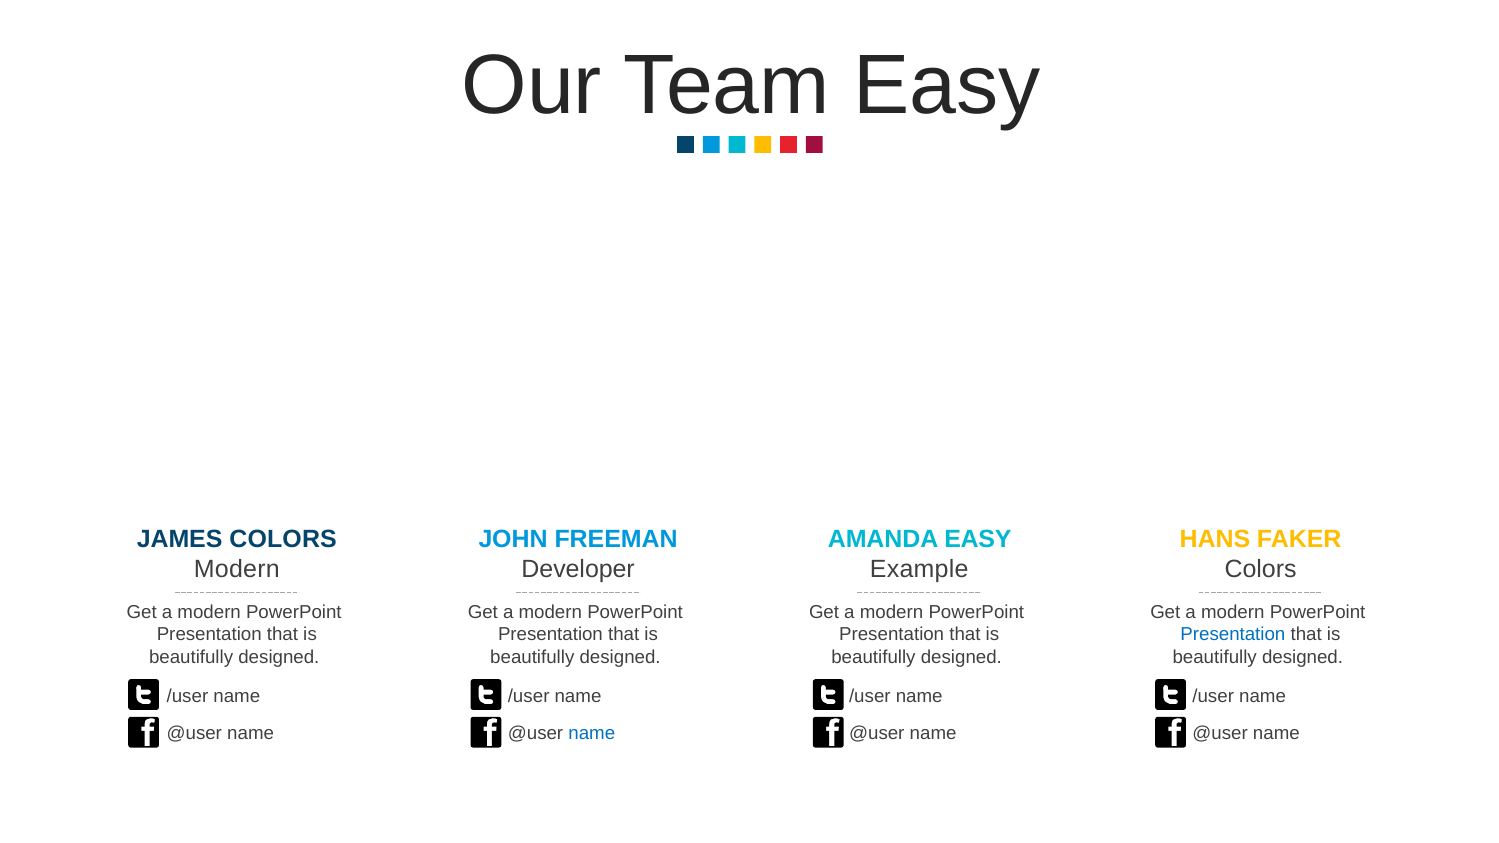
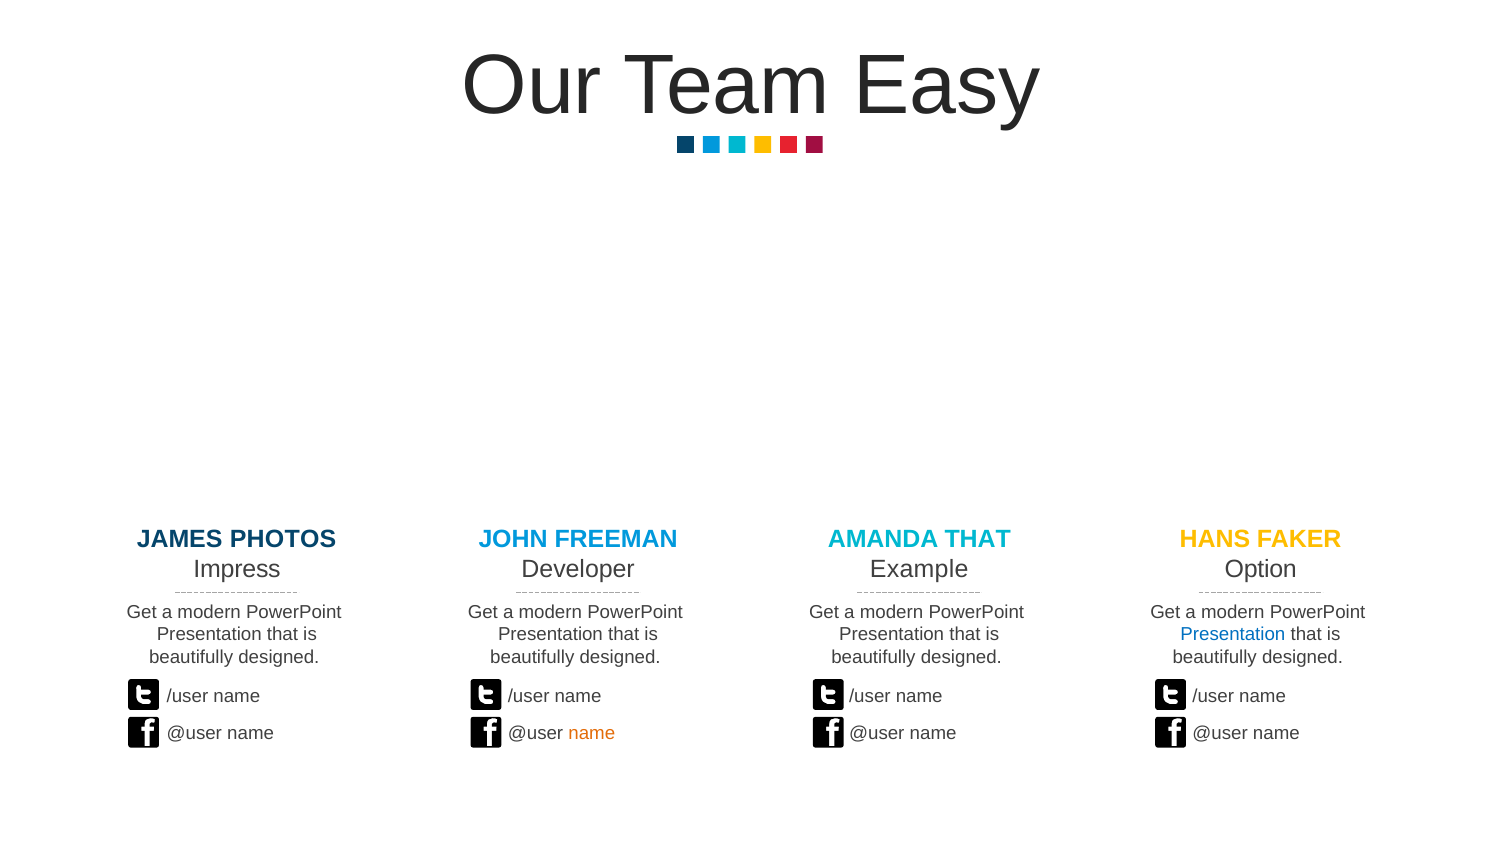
JAMES COLORS: COLORS -> PHOTOS (283, 540)
AMANDA EASY: EASY -> THAT (978, 540)
Modern: Modern -> Impress (237, 570)
Colors: Colors -> Option (1261, 570)
name colour: blue -> orange (592, 734)
